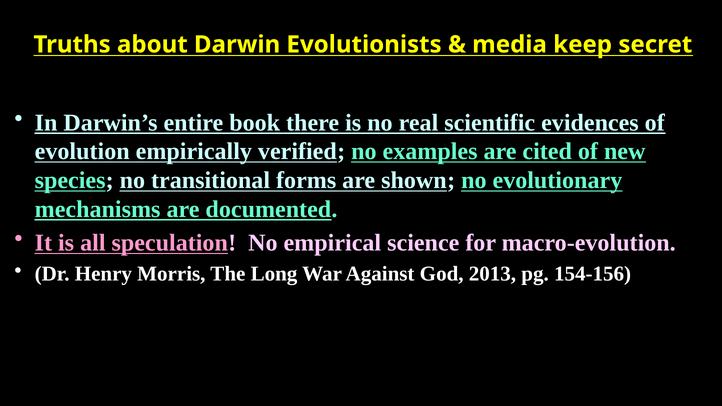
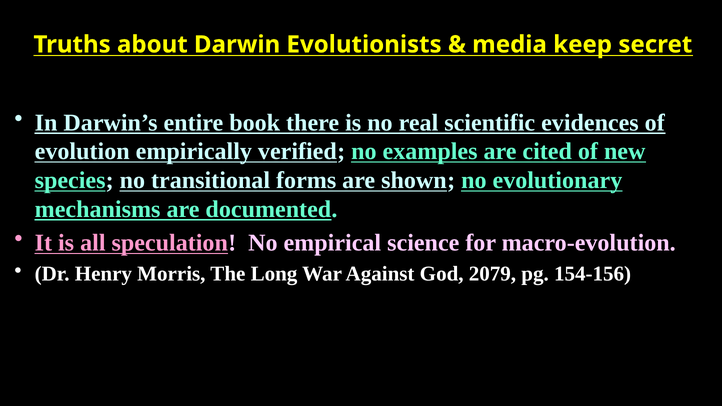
2013: 2013 -> 2079 (492, 274)
